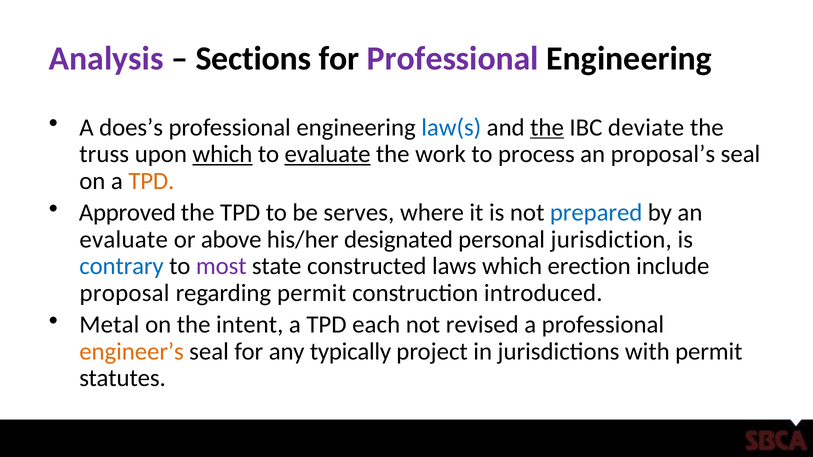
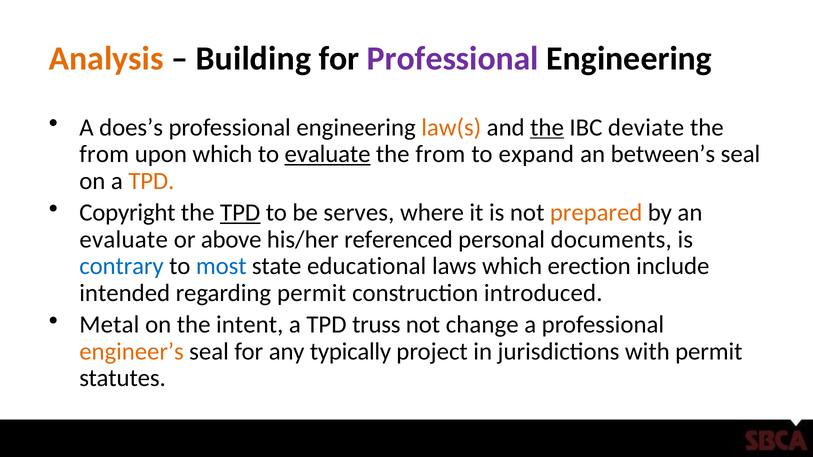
Analysis colour: purple -> orange (106, 59)
Sections: Sections -> Building (253, 59)
law(s colour: blue -> orange (451, 127)
truss: truss -> from (104, 154)
which underline: present -> none (222, 154)
work: work -> from (440, 154)
process: process -> expand (536, 154)
proposal’s: proposal’s -> between’s (663, 154)
Approved: Approved -> Copyright (127, 213)
TPD underline: none -> present (240, 213)
prepared colour: blue -> orange (596, 213)
designated: designated -> referenced (399, 240)
jurisdiction: jurisdiction -> documents (611, 240)
most colour: purple -> blue (221, 266)
constructed: constructed -> educational (367, 266)
proposal: proposal -> intended (125, 293)
each: each -> truss (376, 325)
revised: revised -> change (482, 325)
